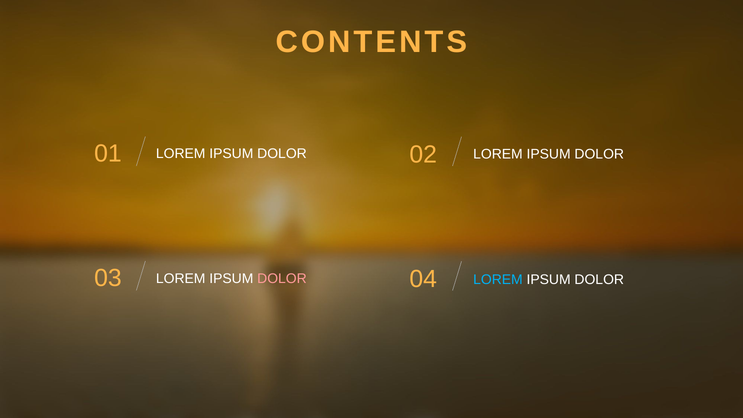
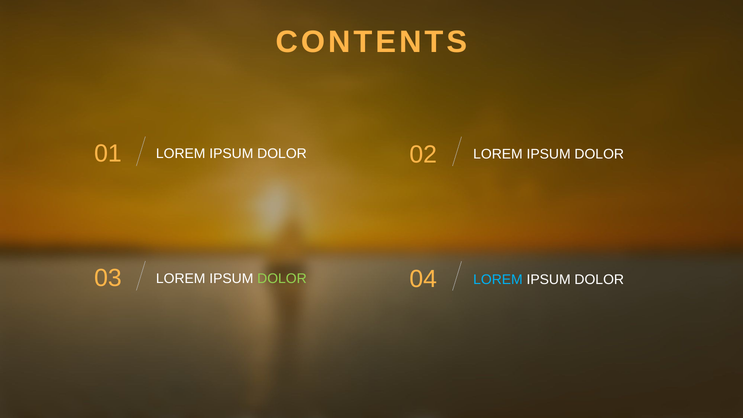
DOLOR colour: pink -> light green (282, 279)
